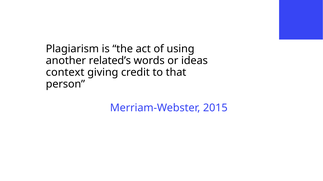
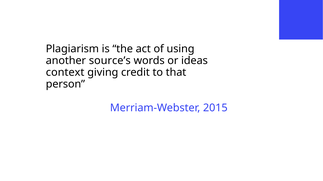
related’s: related’s -> source’s (110, 61)
